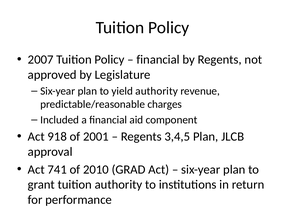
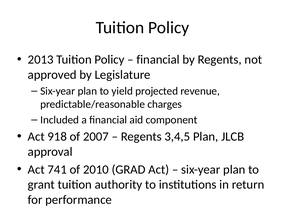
2007: 2007 -> 2013 (41, 60)
yield authority: authority -> projected (157, 91)
2001: 2001 -> 2007 (96, 137)
